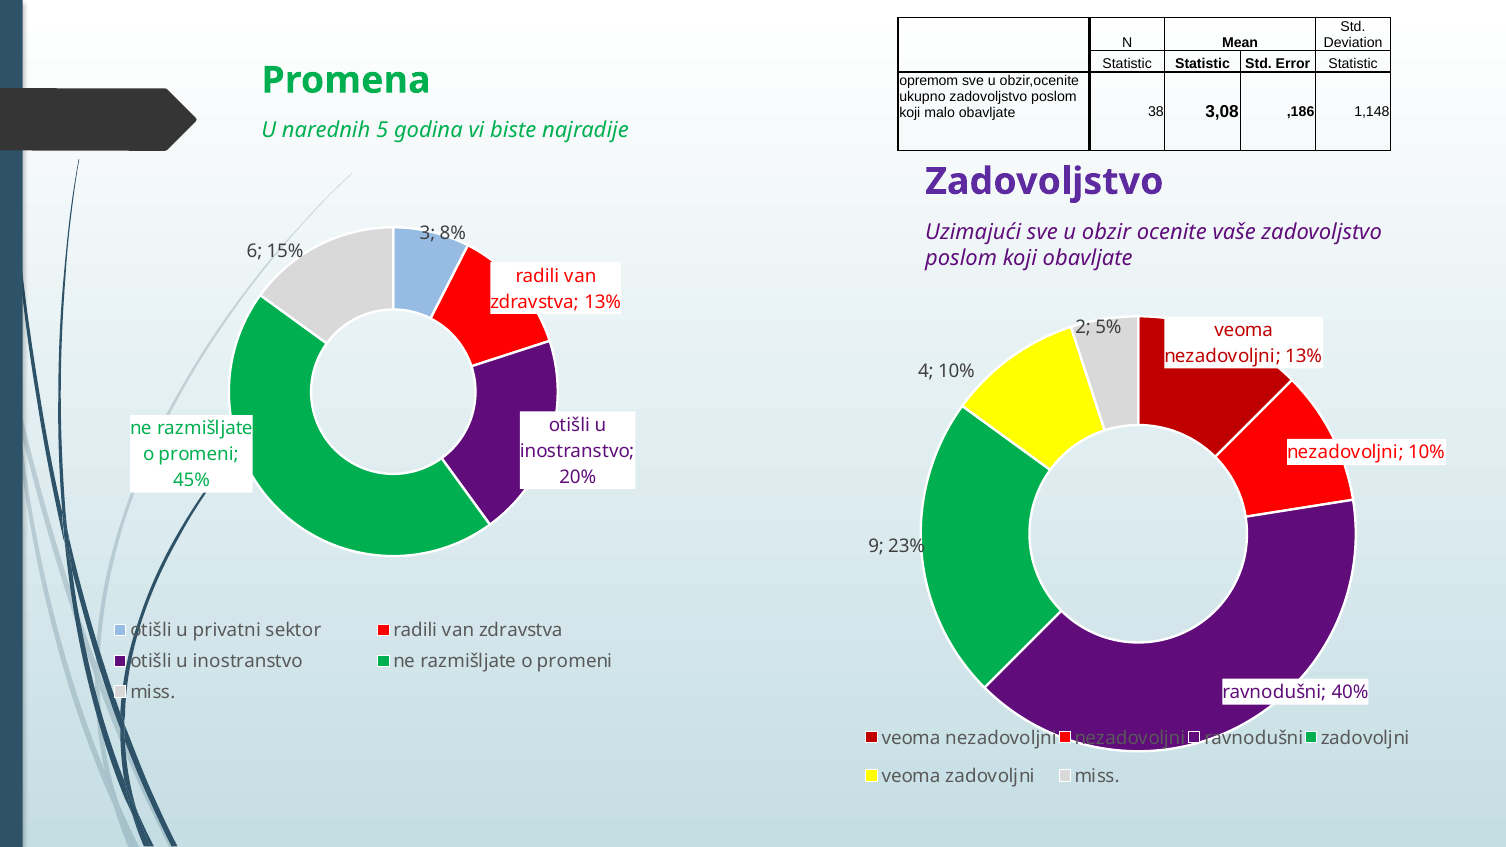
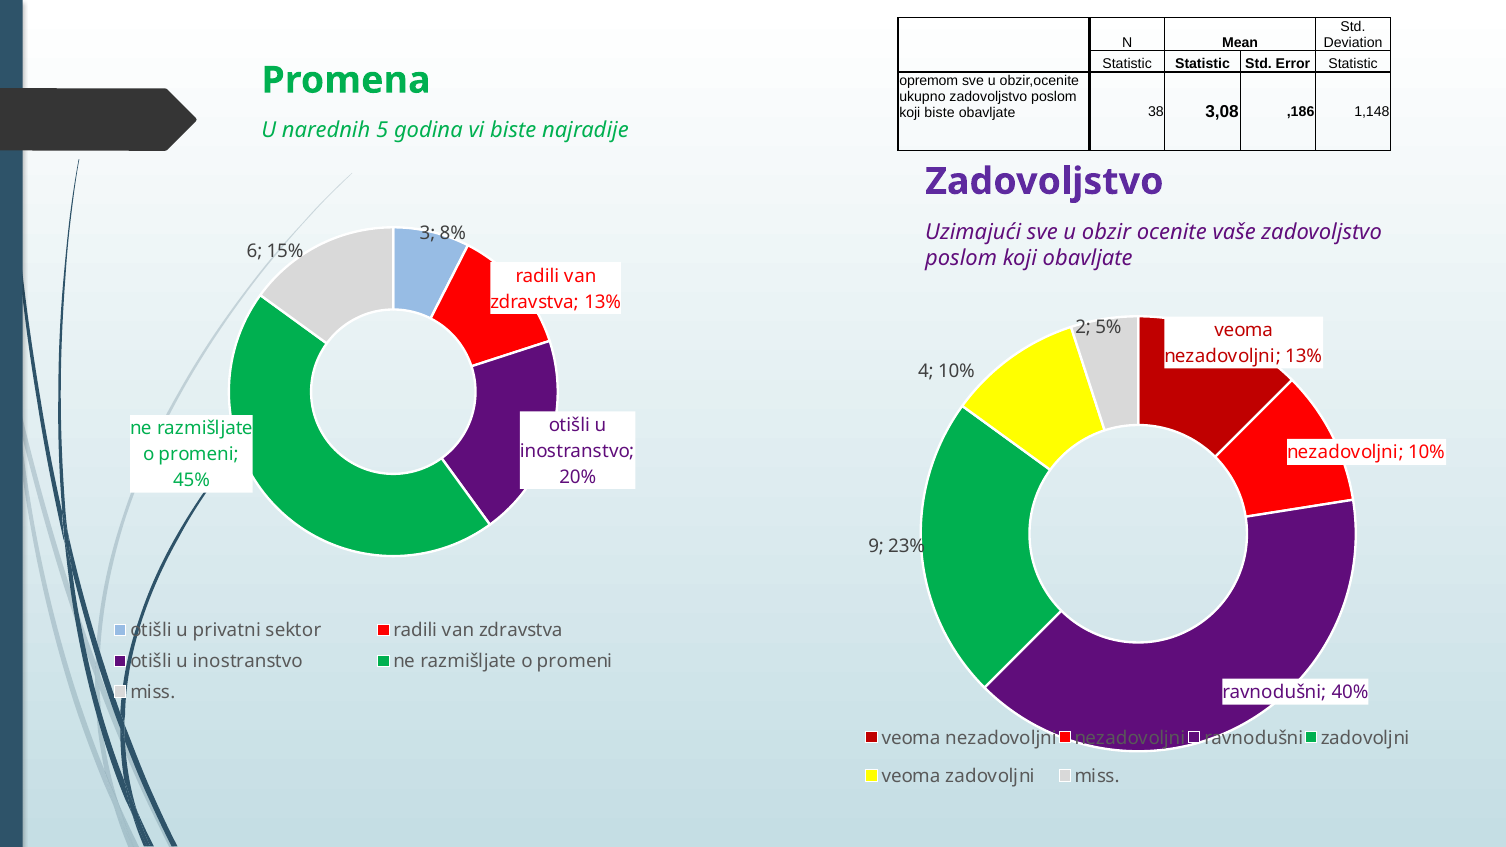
koji malo: malo -> biste (940, 113)
